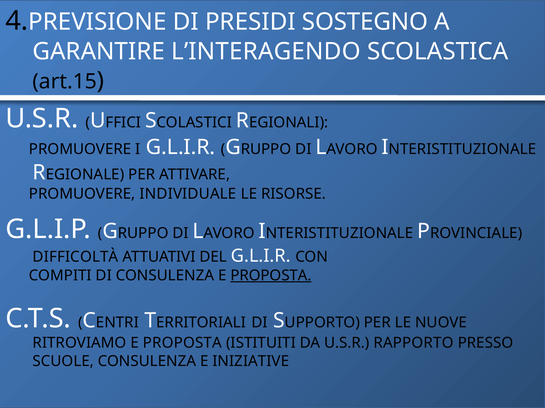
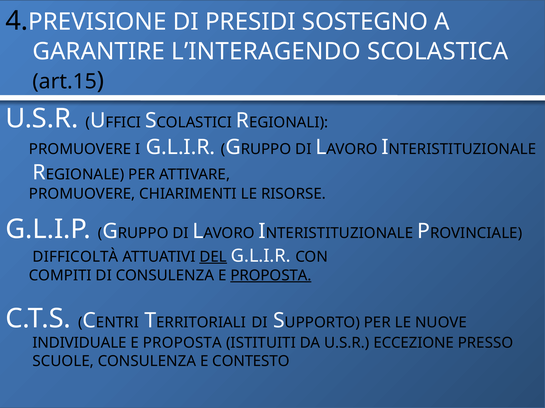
INDIVIDUALE: INDIVIDUALE -> CHIARIMENTI (188, 194)
DEL underline: none -> present (213, 257)
RITROVIAMO: RITROVIAMO -> INDIVIDUALE (80, 344)
RAPPORTO: RAPPORTO -> ECCEZIONE (414, 344)
INIZIATIVE: INIZIATIVE -> CONTESTO (251, 362)
